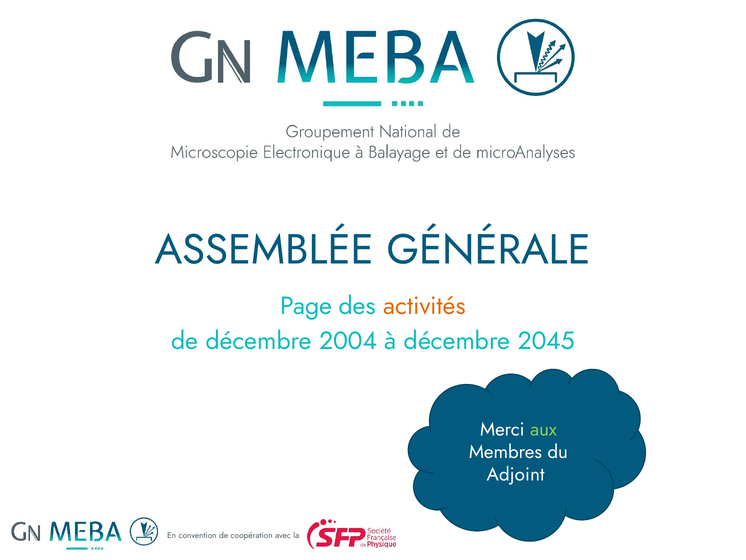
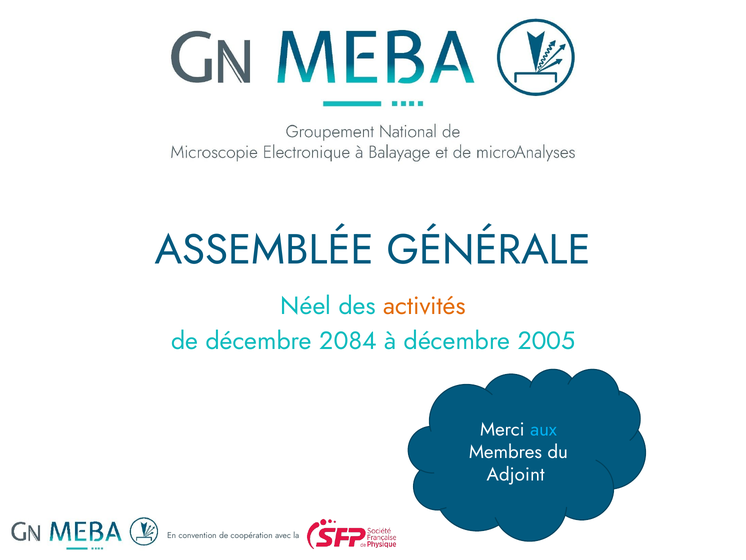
Page: Page -> Néel (306, 306)
2004: 2004 -> 2084 (348, 341)
2045: 2045 -> 2005 (546, 341)
aux colour: light green -> light blue (543, 429)
